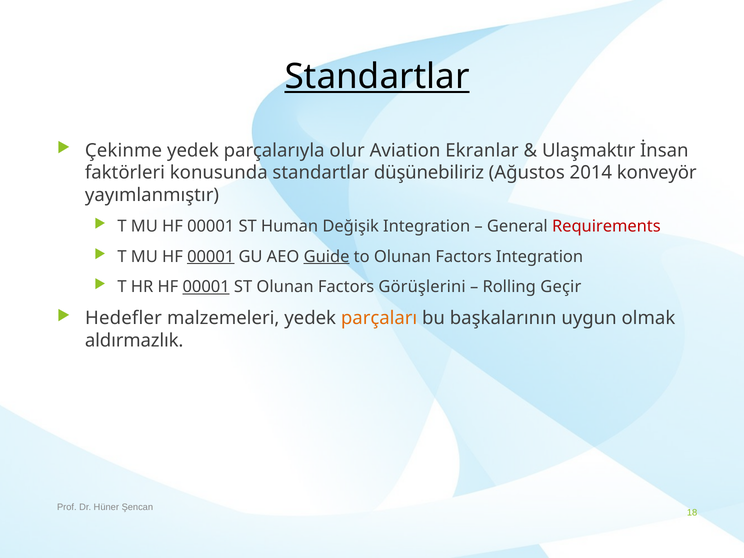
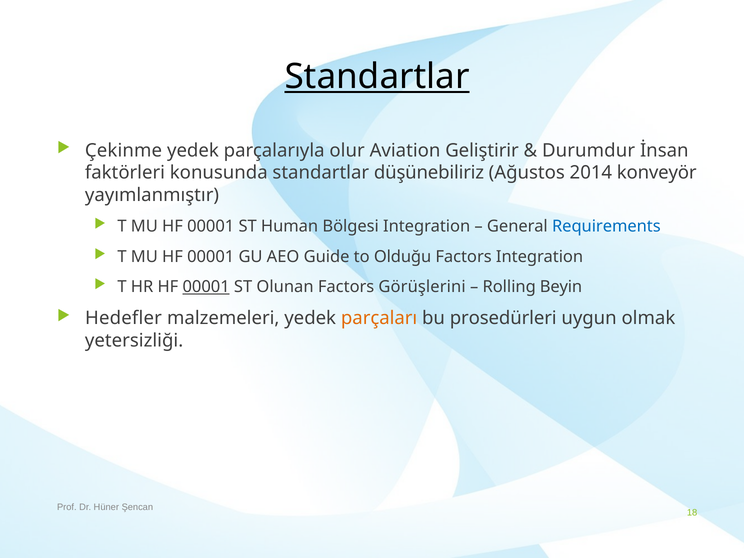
Ekranlar: Ekranlar -> Geliştirir (482, 151)
Ulaşmaktır: Ulaşmaktır -> Durumdur (589, 151)
Değişik: Değişik -> Bölgesi (351, 226)
Requirements colour: red -> blue (606, 226)
00001 underline: present -> none (211, 257)
Guide underline: present -> none (327, 257)
to Olunan: Olunan -> Olduğu (403, 257)
Geçir: Geçir -> Beyin (561, 287)
başkalarının: başkalarının -> prosedürleri (503, 318)
aldırmazlık: aldırmazlık -> yetersizliği (134, 341)
